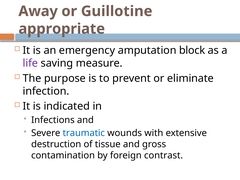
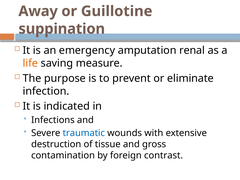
appropriate: appropriate -> suppination (62, 29)
block: block -> renal (192, 50)
life colour: purple -> orange (30, 63)
